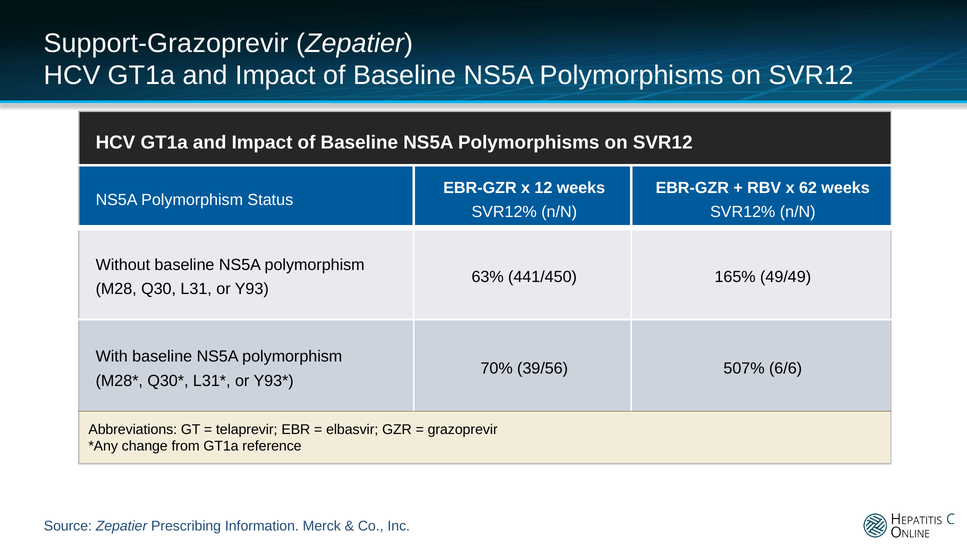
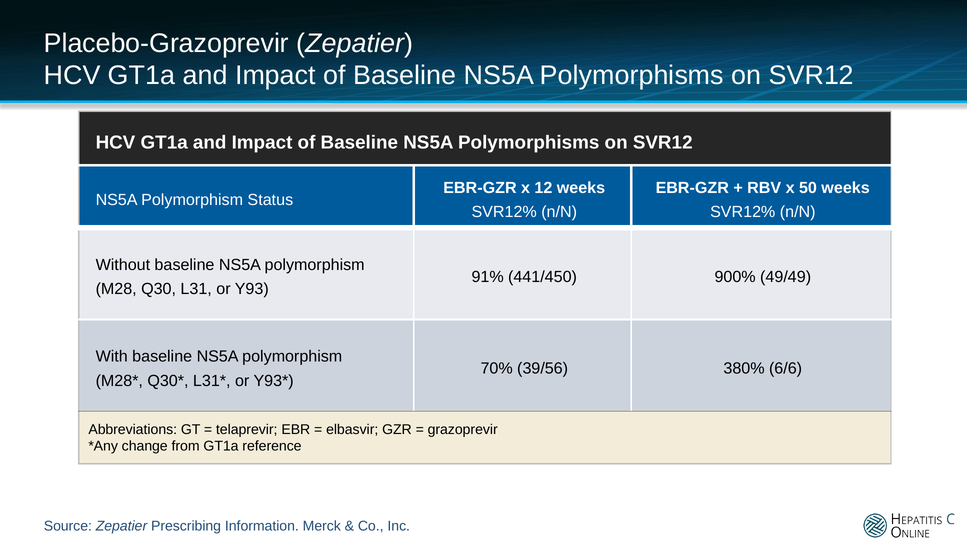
Support-Grazoprevir: Support-Grazoprevir -> Placebo-Grazoprevir (166, 43)
62: 62 -> 50 (808, 188)
63%: 63% -> 91% (488, 277)
165%: 165% -> 900% (735, 277)
507%: 507% -> 380% (744, 369)
